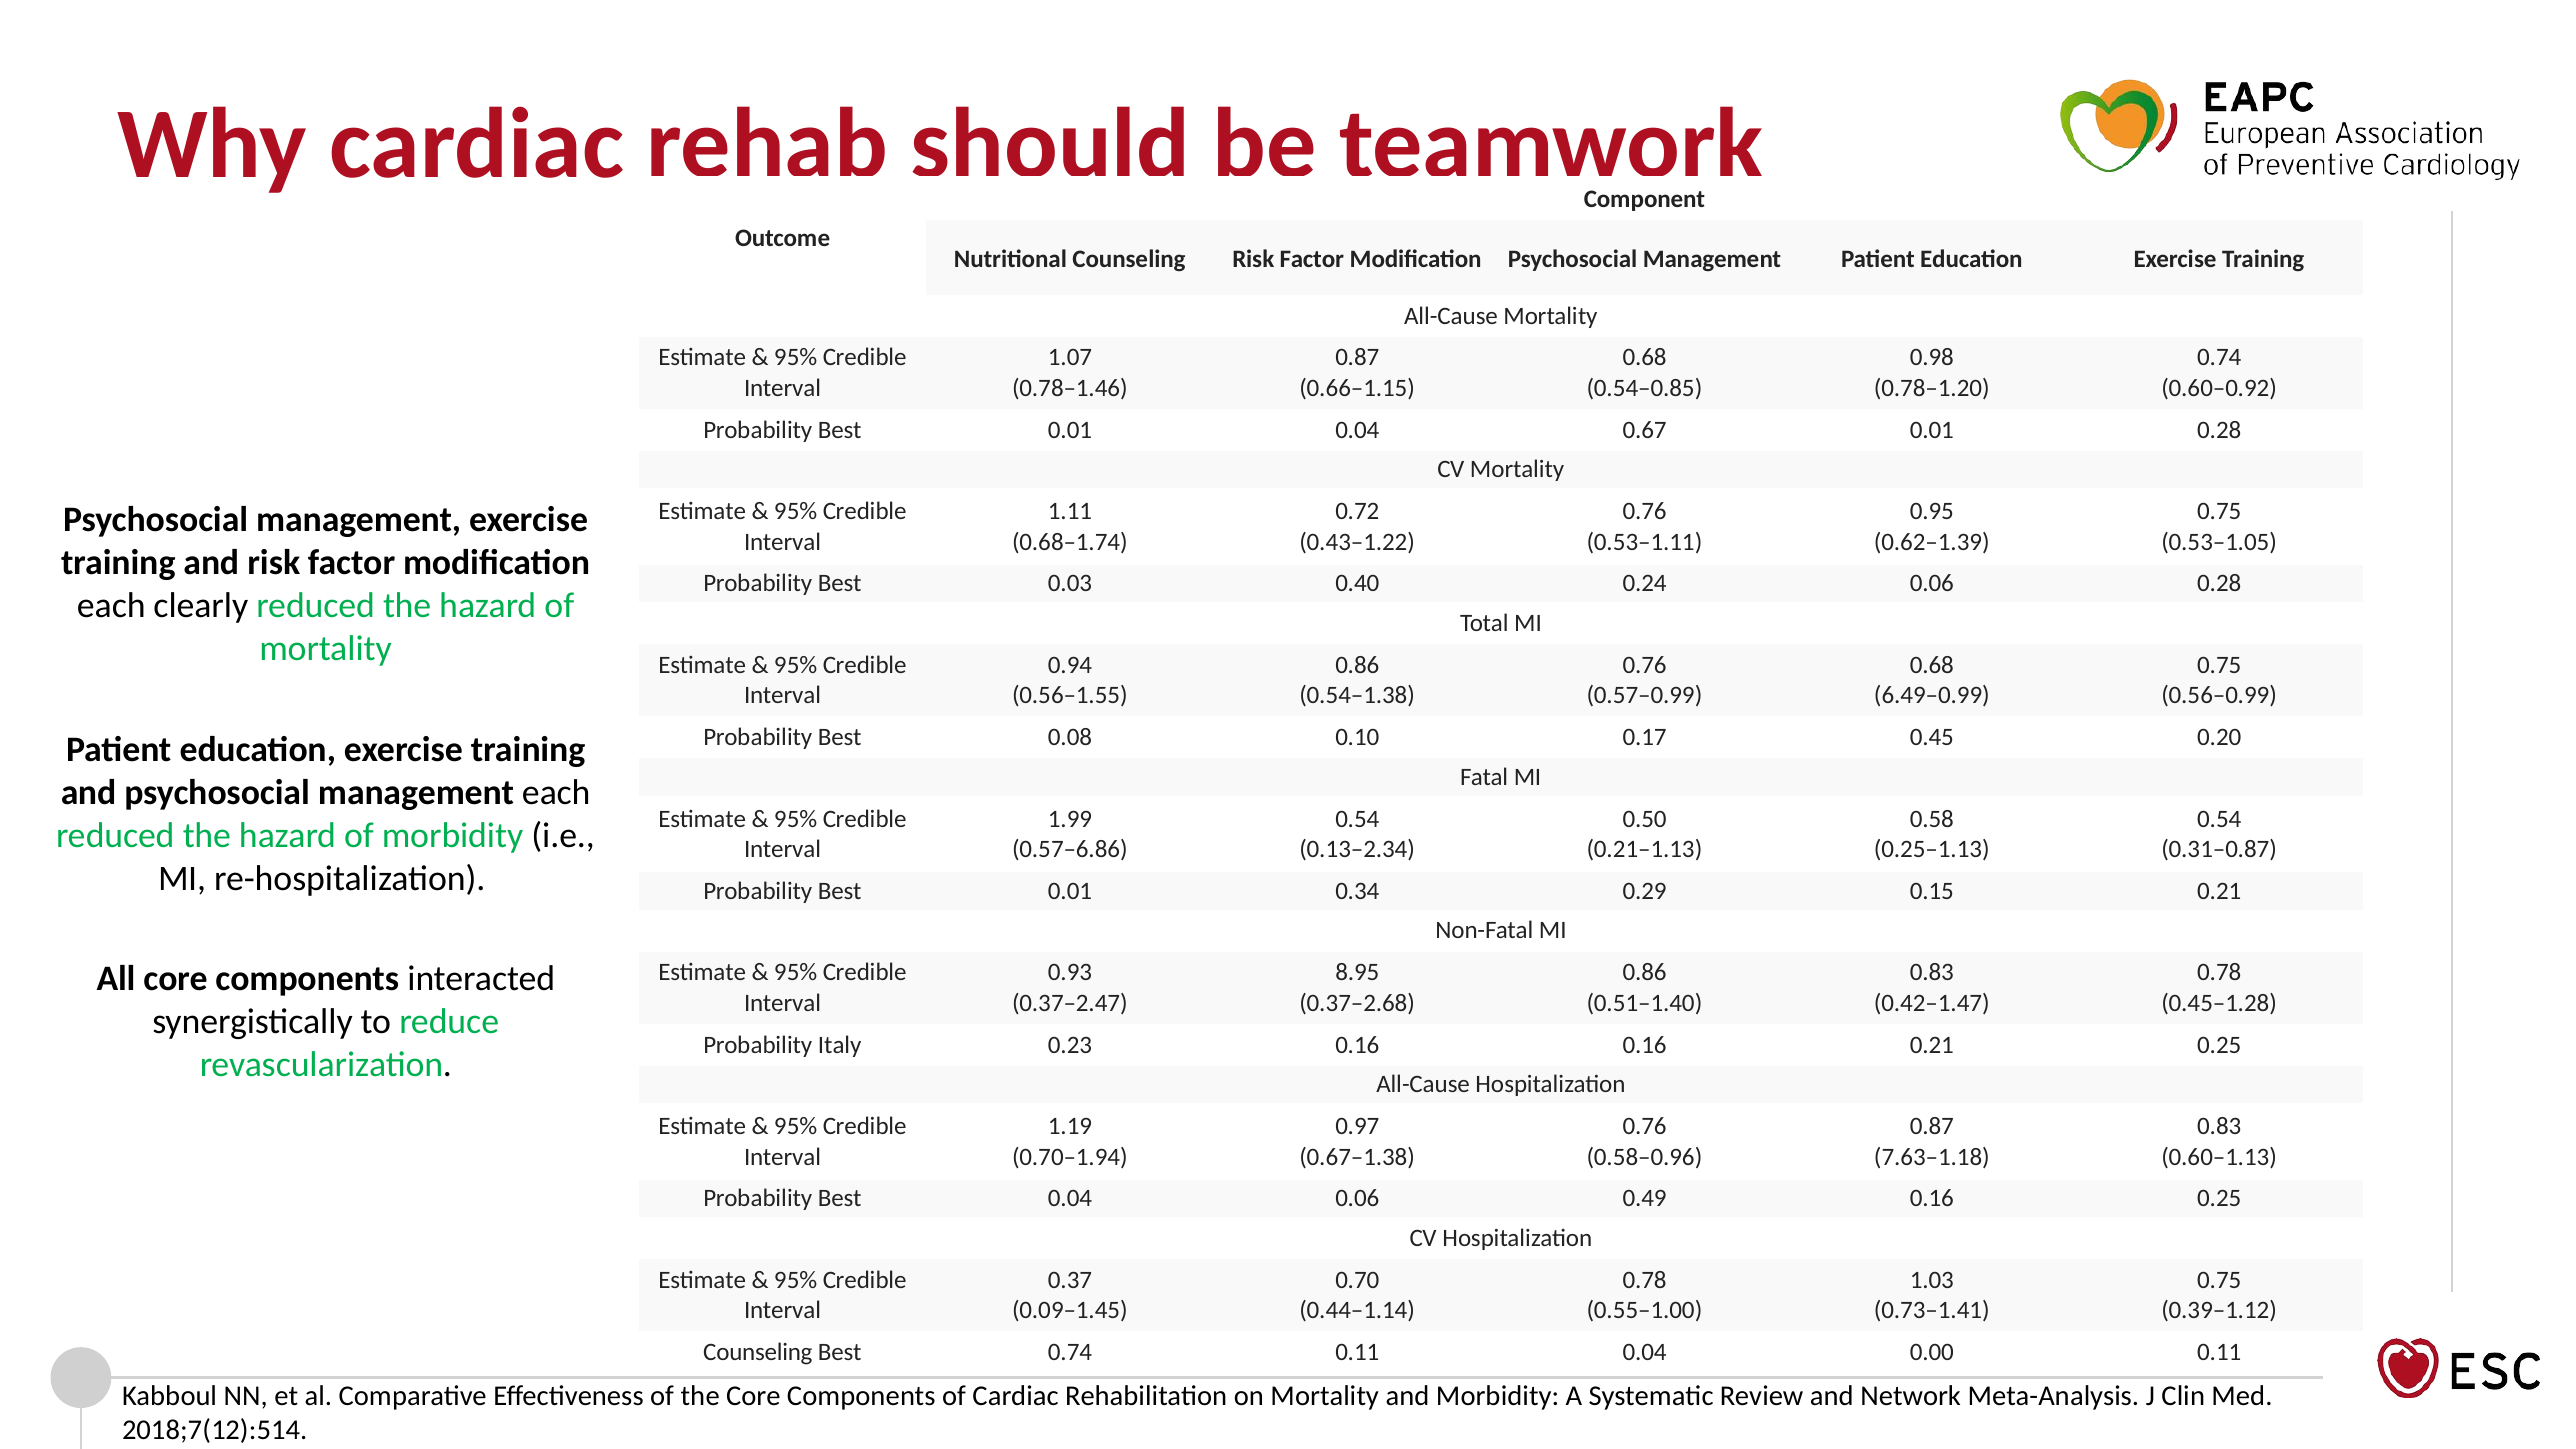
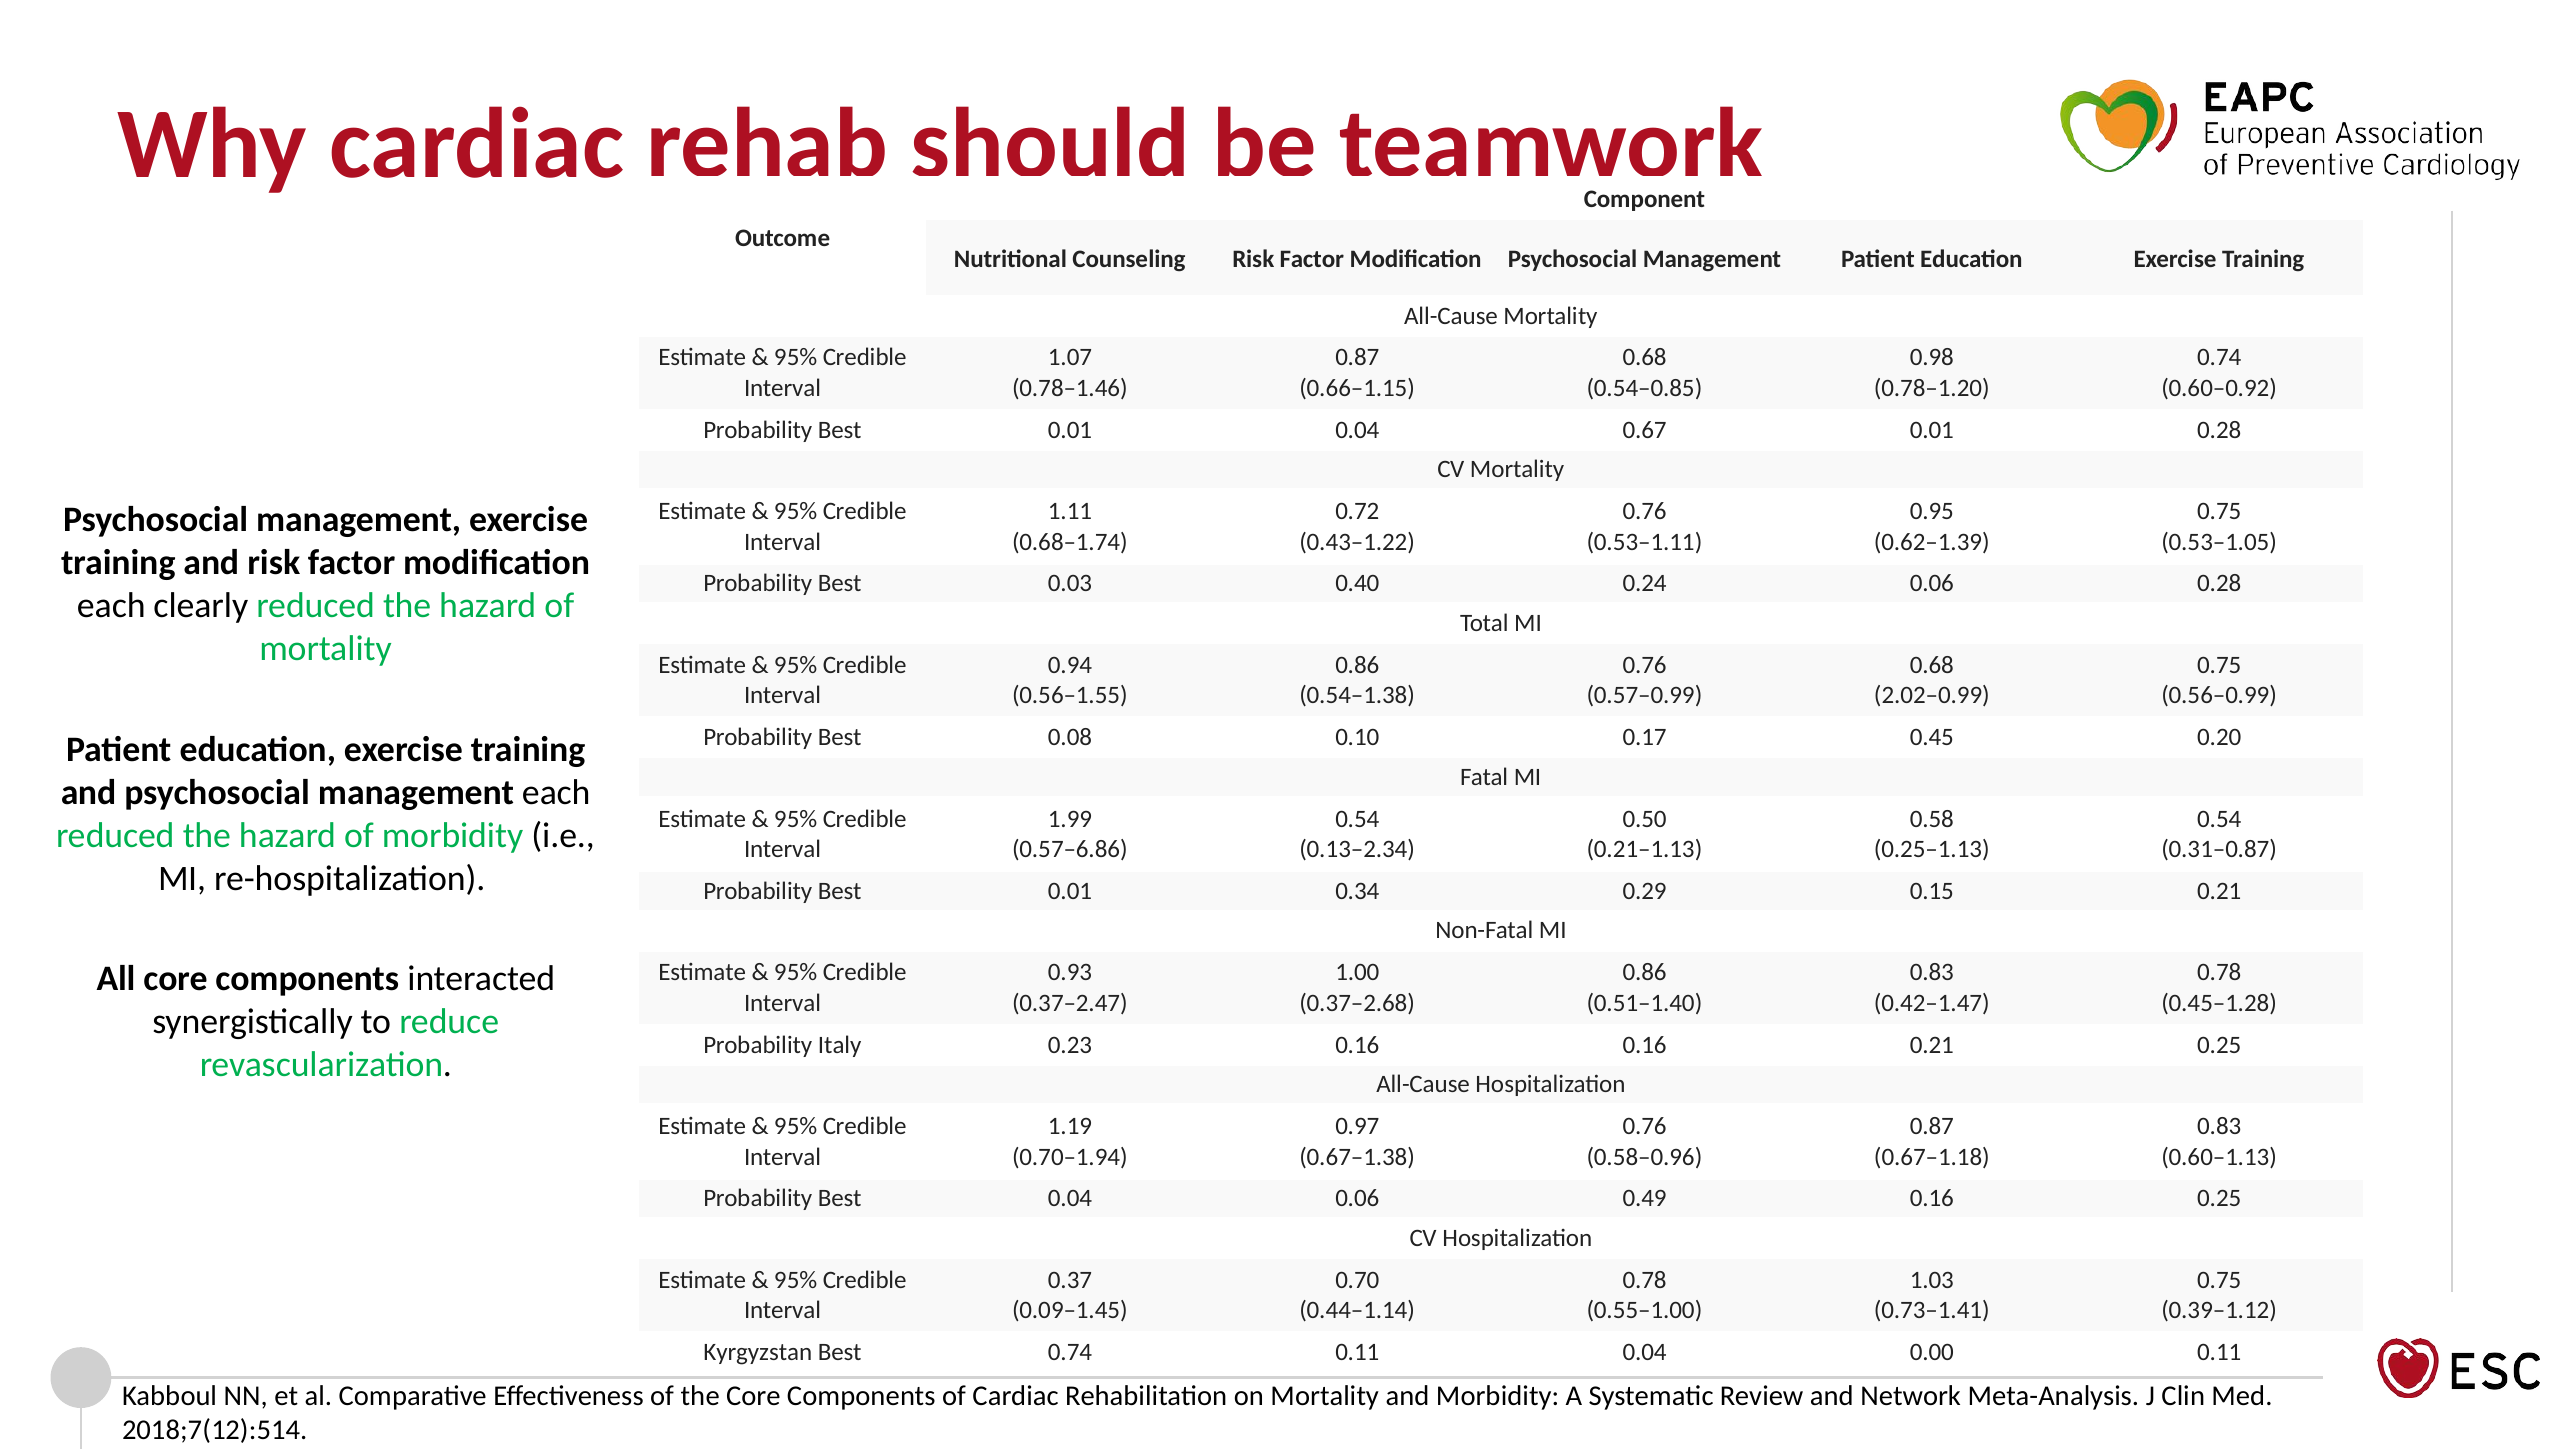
6.49–0.99: 6.49–0.99 -> 2.02–0.99 (1932, 696)
8.95: 8.95 -> 1.00 (1357, 973)
7.63–1.18: 7.63–1.18 -> 0.67–1.18 (1932, 1157)
Counseling: Counseling -> Kyrgyzstan (758, 1352)
